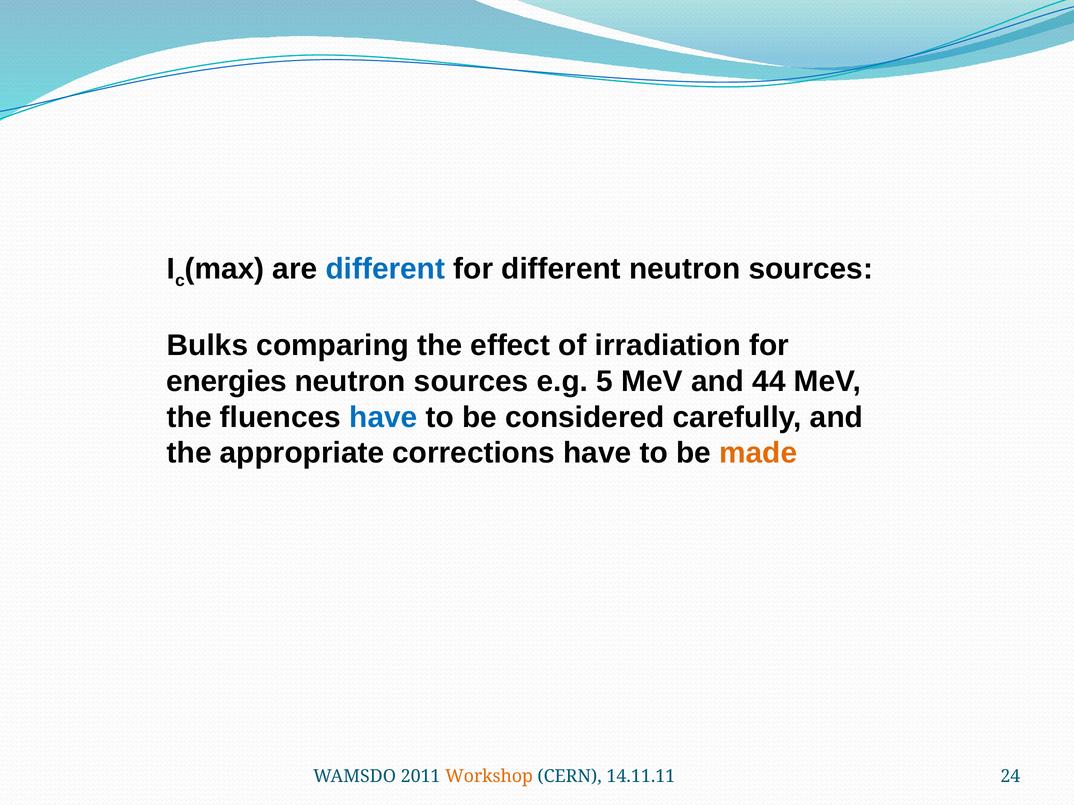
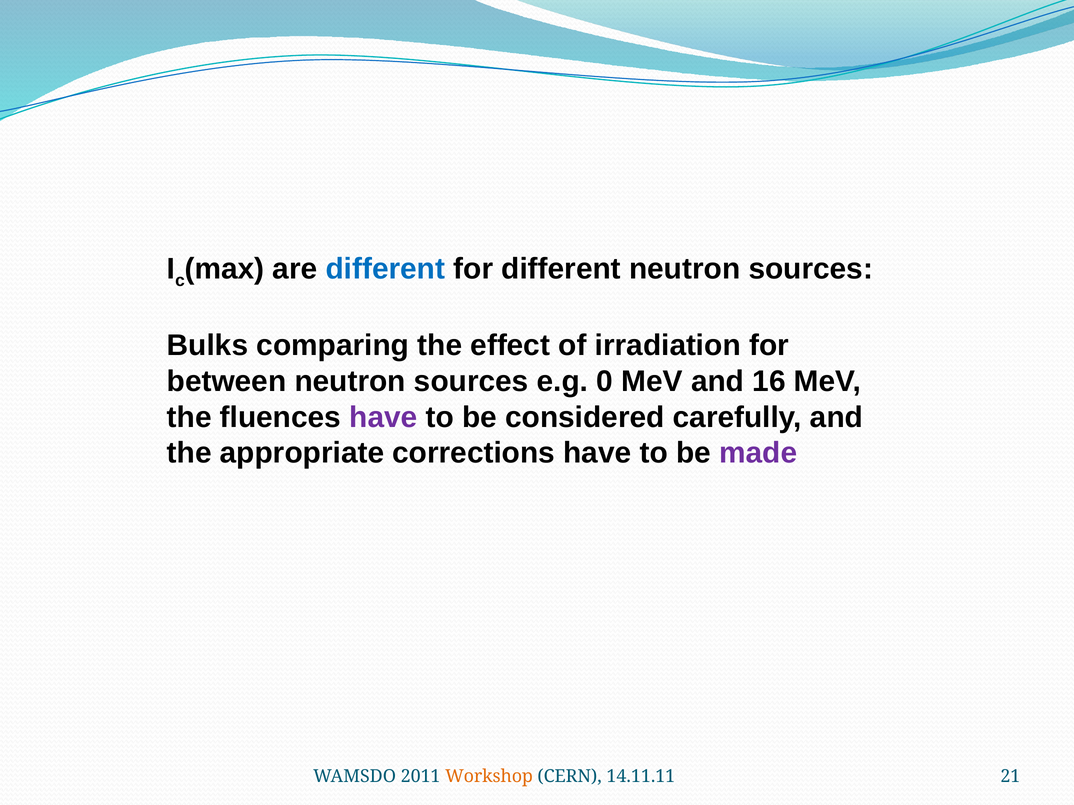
energies: energies -> between (227, 382)
5: 5 -> 0 (605, 382)
44: 44 -> 16 (769, 382)
have colour: blue -> purple (383, 417)
made colour: orange -> purple (758, 453)
24: 24 -> 21 (1010, 777)
